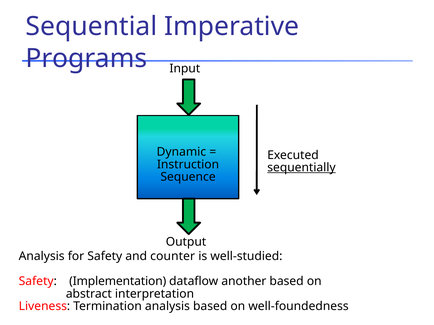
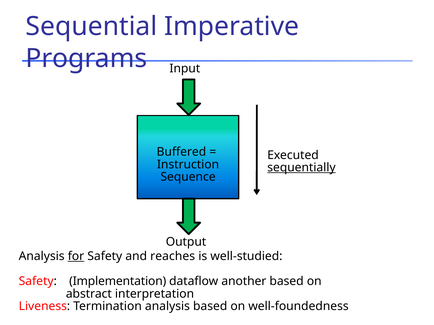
Dynamic: Dynamic -> Buffered (181, 152)
for underline: none -> present (76, 257)
counter: counter -> reaches (173, 257)
